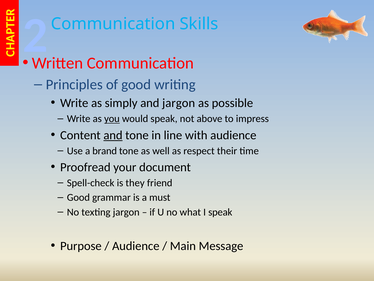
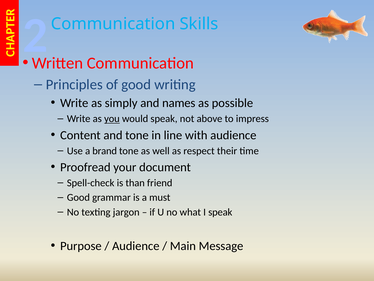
and jargon: jargon -> names (179, 103)
and underline: present -> none (113, 135)
they: they -> than (135, 183)
